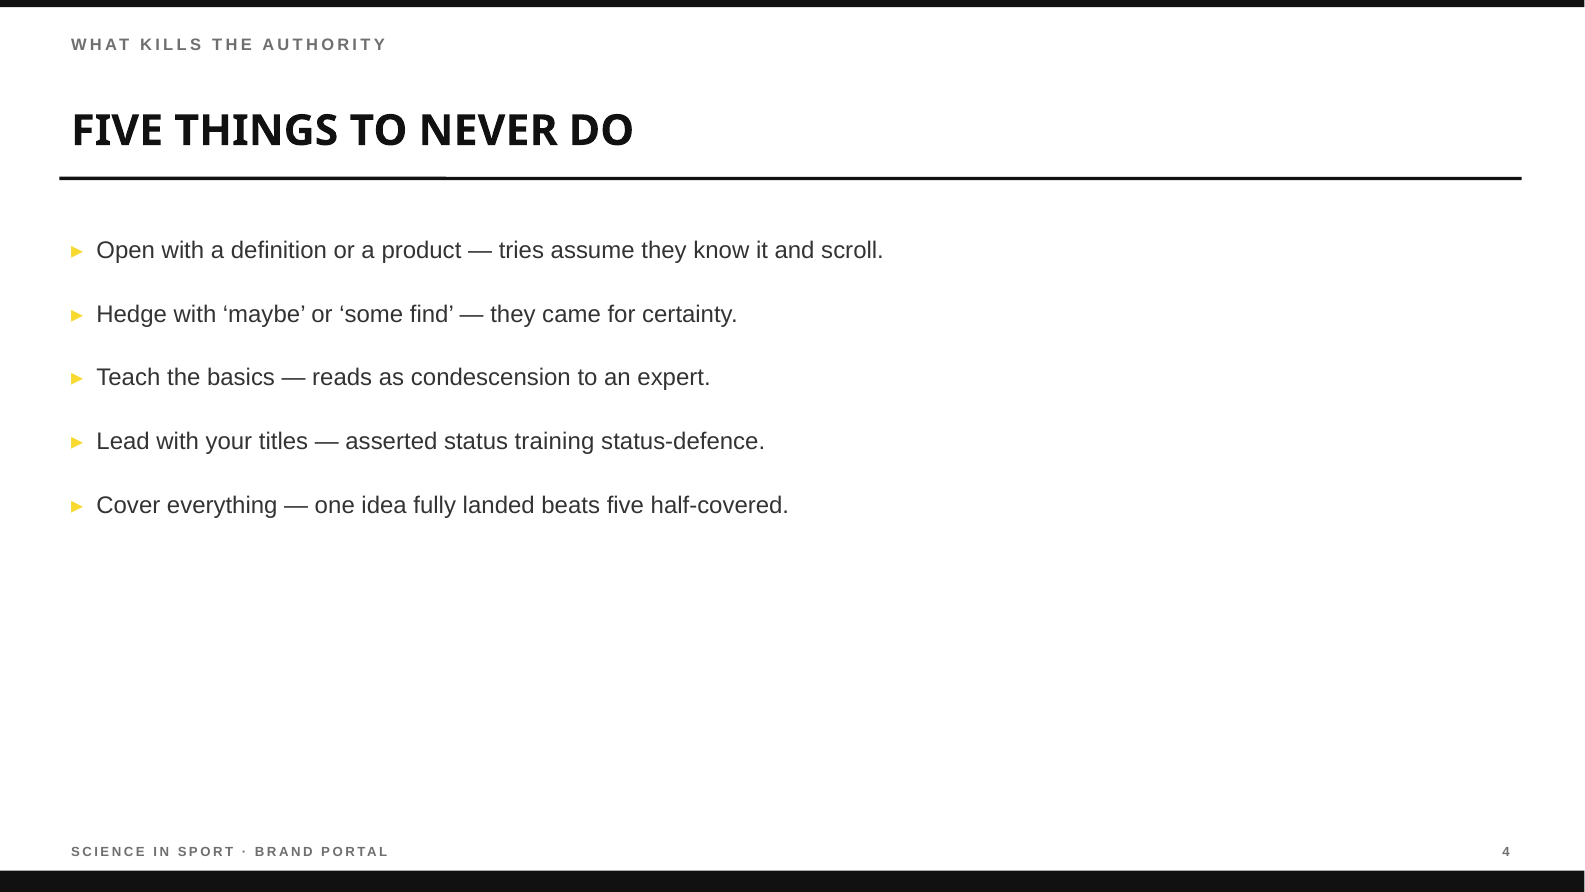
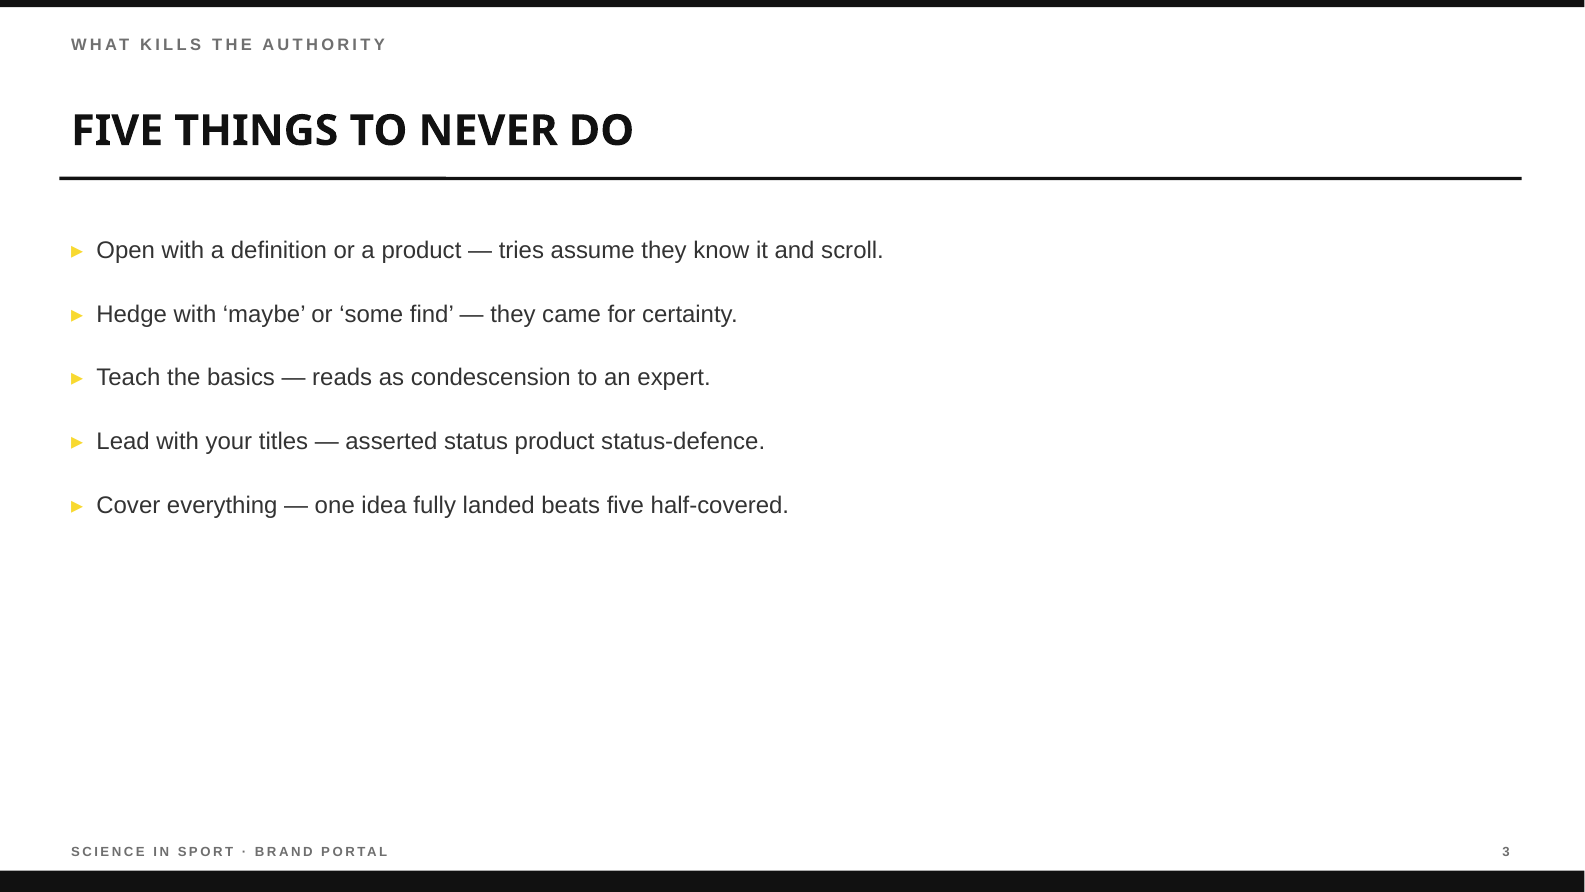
status training: training -> product (555, 442)
4: 4 -> 3 (1506, 852)
